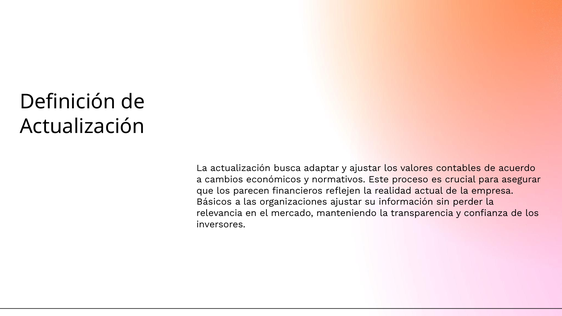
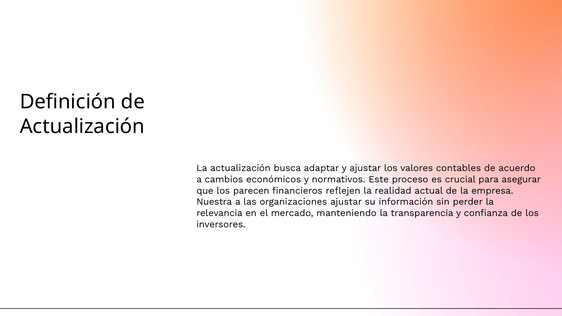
Básicos: Básicos -> Nuestra (214, 202)
